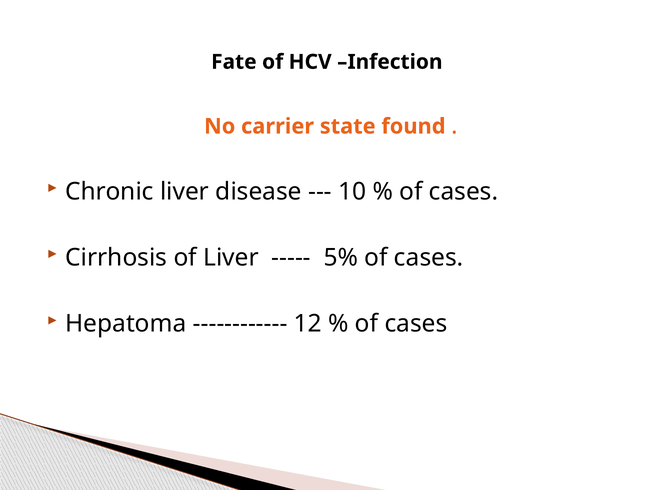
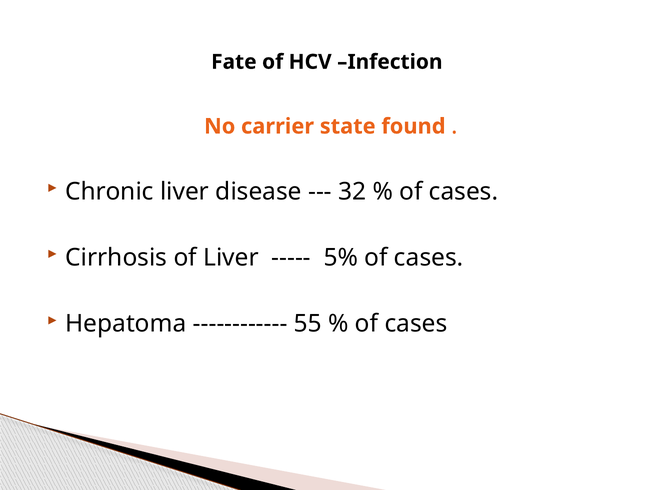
10: 10 -> 32 (352, 192)
12: 12 -> 55 (308, 324)
